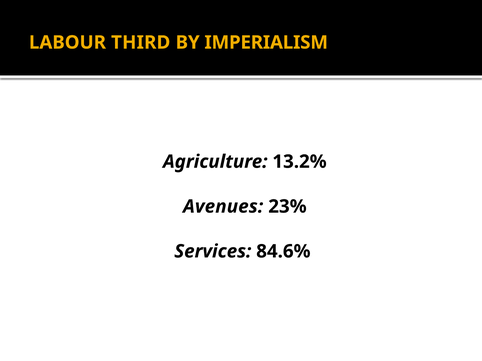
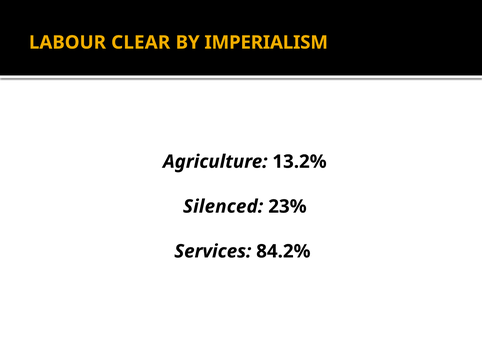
THIRD: THIRD -> CLEAR (141, 43)
Avenues: Avenues -> Silenced (223, 207)
84.6%: 84.6% -> 84.2% (283, 252)
